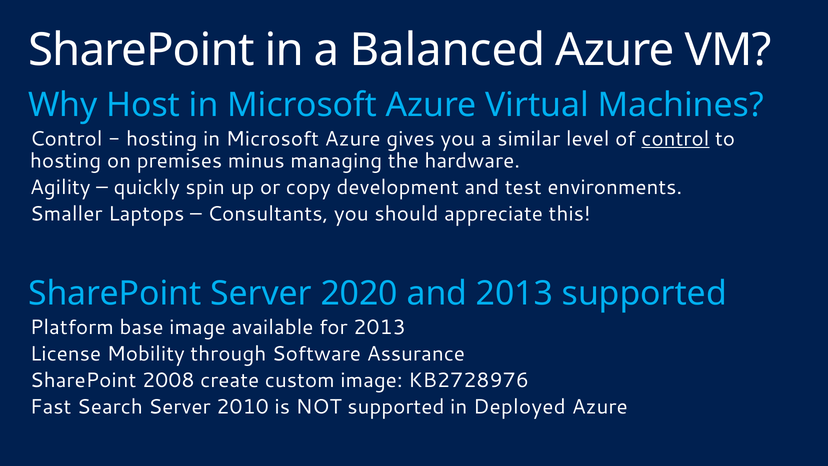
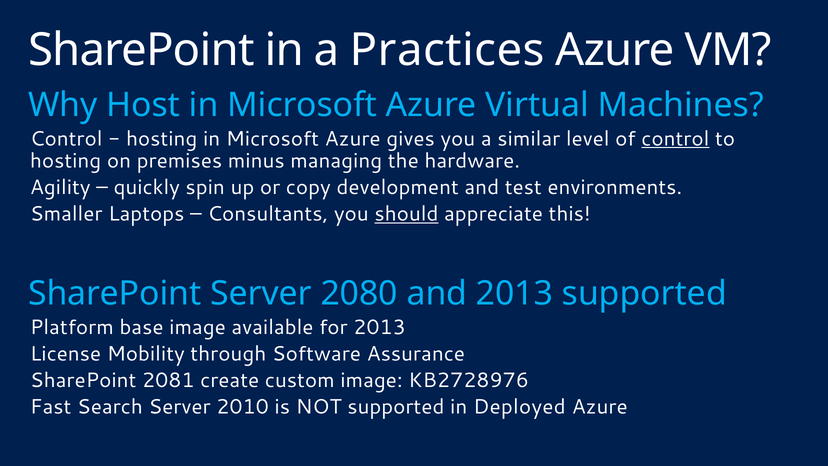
Balanced: Balanced -> Practices (447, 50)
should underline: none -> present (406, 214)
2020: 2020 -> 2080 (359, 293)
2008: 2008 -> 2081 (168, 380)
